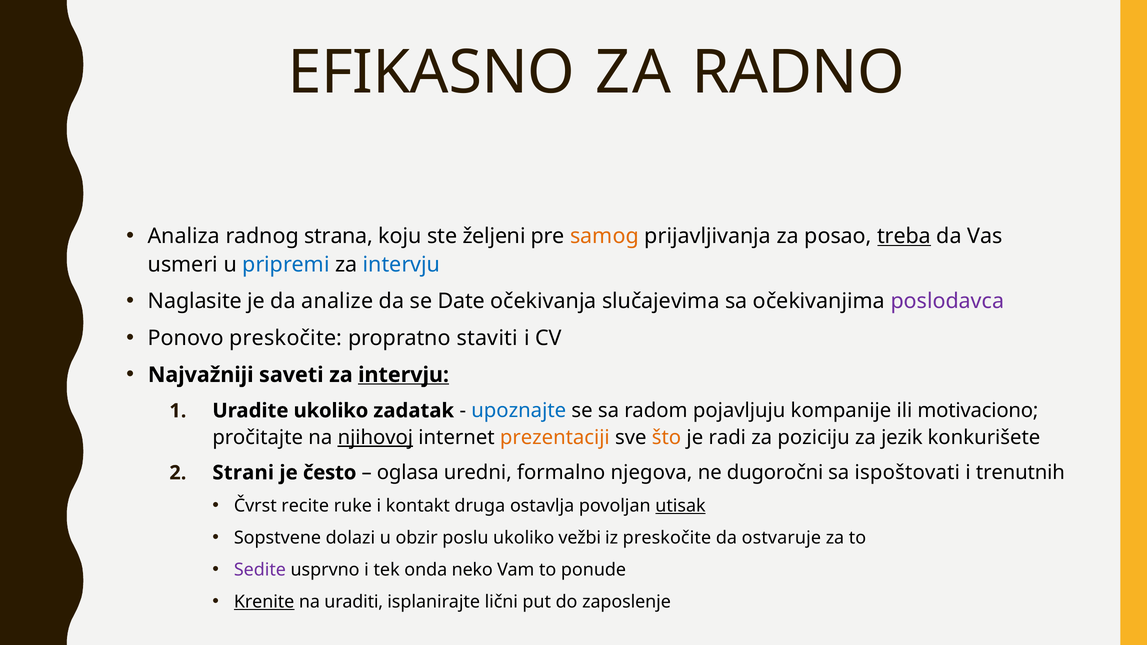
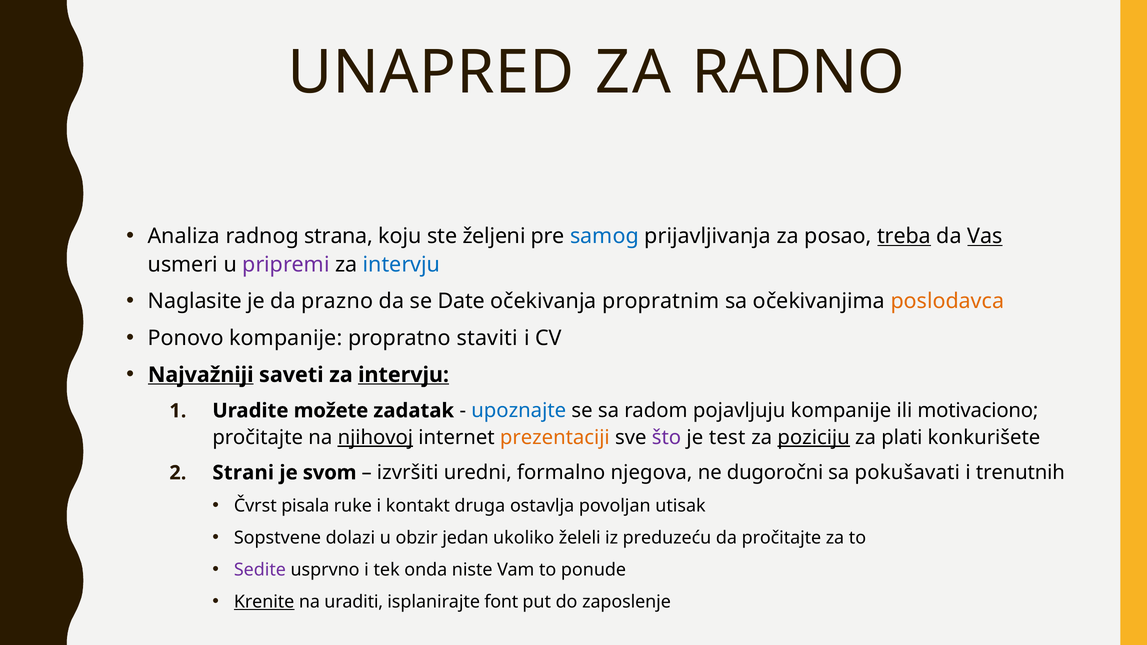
EFIKASNO: EFIKASNO -> UNAPRED (431, 73)
samog colour: orange -> blue (604, 236)
Vas underline: none -> present (985, 236)
pripremi colour: blue -> purple (286, 265)
analize: analize -> prazno (337, 301)
slučajevima: slučajevima -> propratnim (661, 301)
poslodavca colour: purple -> orange (947, 301)
Ponovo preskočite: preskočite -> kompanije (286, 338)
Najvažniji underline: none -> present (201, 375)
Uradite ukoliko: ukoliko -> možete (331, 411)
što colour: orange -> purple (667, 438)
radi: radi -> test (727, 438)
poziciju underline: none -> present (814, 438)
jezik: jezik -> plati (902, 438)
često: često -> svom (330, 473)
oglasa: oglasa -> izvršiti (408, 473)
ispoštovati: ispoštovati -> pokušavati (907, 473)
recite: recite -> pisala (305, 506)
utisak underline: present -> none (680, 506)
poslu: poslu -> jedan (465, 538)
vežbi: vežbi -> želeli (580, 538)
iz preskočite: preskočite -> preduzeću (667, 538)
da ostvaruje: ostvaruje -> pročitajte (781, 538)
neko: neko -> niste (472, 570)
lični: lični -> font (501, 602)
